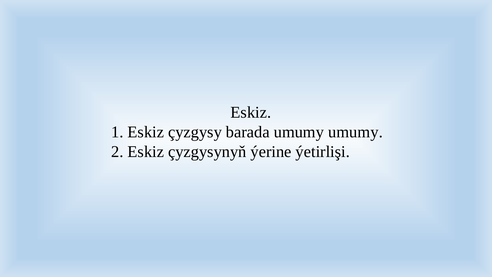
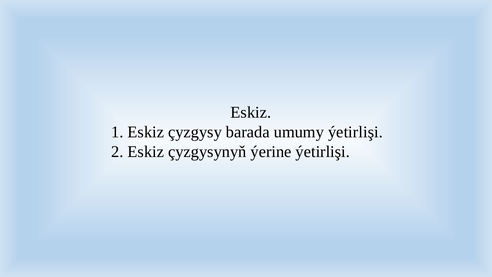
umumy umumy: umumy -> ýetirlişi (356, 132)
